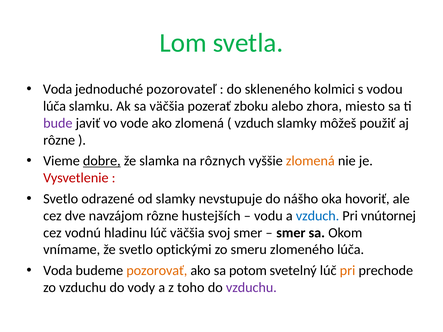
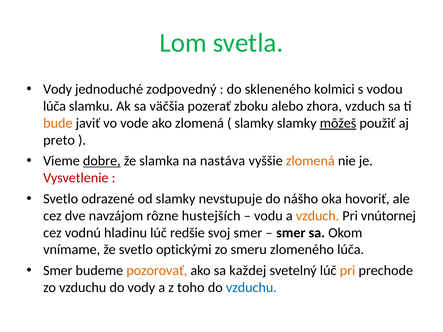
Voda: Voda -> Vody (58, 89)
pozorovateľ: pozorovateľ -> zodpovedný (181, 89)
zhora miesto: miesto -> vzduch (365, 106)
bude colour: purple -> orange (58, 123)
vzduch: vzduch -> slamky (254, 123)
môžeš underline: none -> present (338, 123)
rôzne: rôzne -> preto (59, 140)
rôznych: rôznych -> nastáva (223, 161)
vzduch colour: blue -> orange (318, 216)
lúč väčšia: väčšia -> redšie (187, 233)
Voda: Voda -> Smer (58, 271)
potom: potom -> každej (248, 271)
vzduchu colour: purple -> blue (251, 288)
